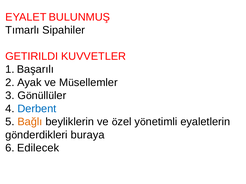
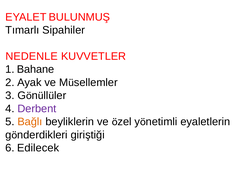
GETIRILDI: GETIRILDI -> NEDENLE (32, 56)
Başarılı: Başarılı -> Bahane (35, 70)
Derbent colour: blue -> purple (37, 109)
buraya: buraya -> giriştiği (88, 135)
